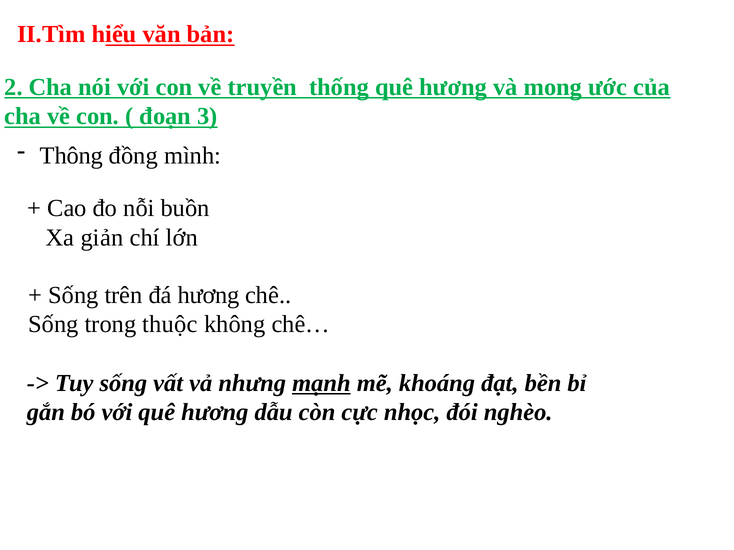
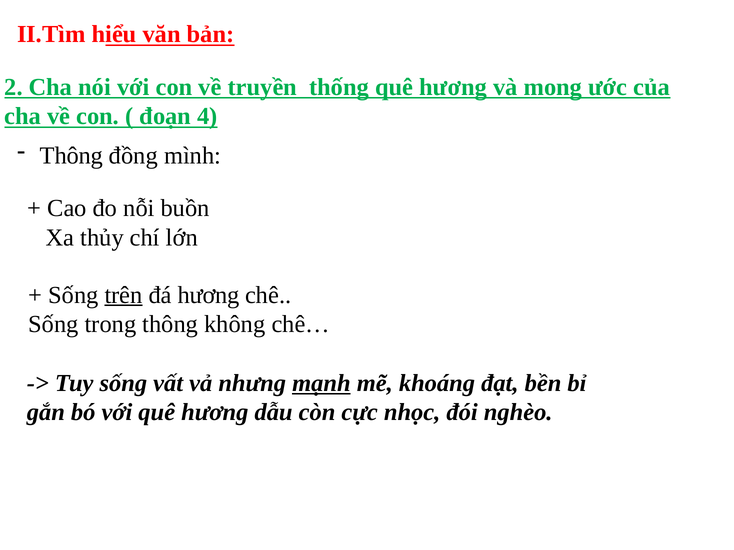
3: 3 -> 4 (207, 117)
giản: giản -> thủy (102, 238)
trên underline: none -> present (124, 295)
trong thuộc: thuộc -> thông (170, 325)
